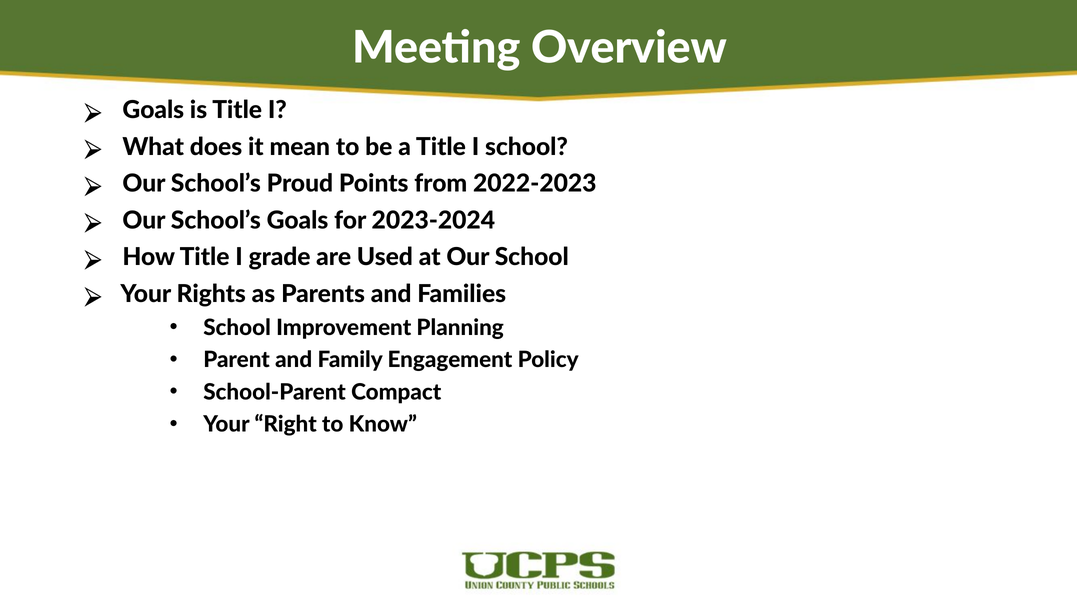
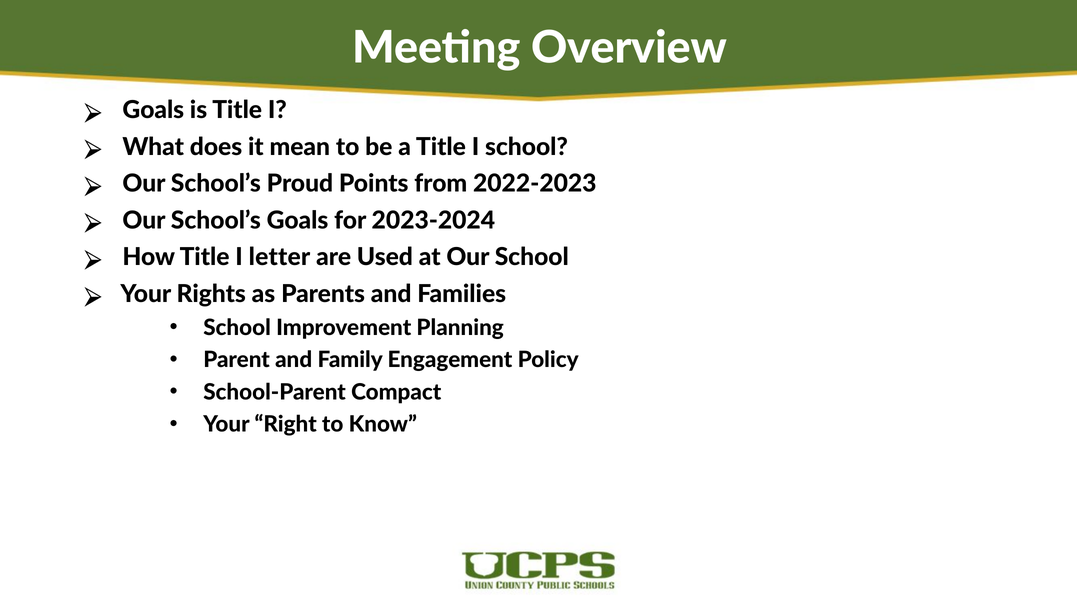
grade: grade -> letter (279, 257)
